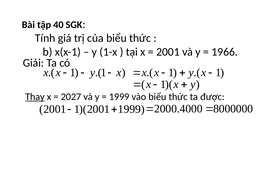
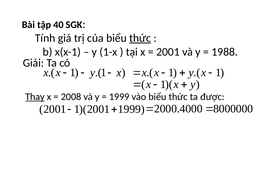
thức underline: none -> present (140, 38)
1966: 1966 -> 1988 (225, 52)
2027: 2027 -> 2008 (71, 96)
